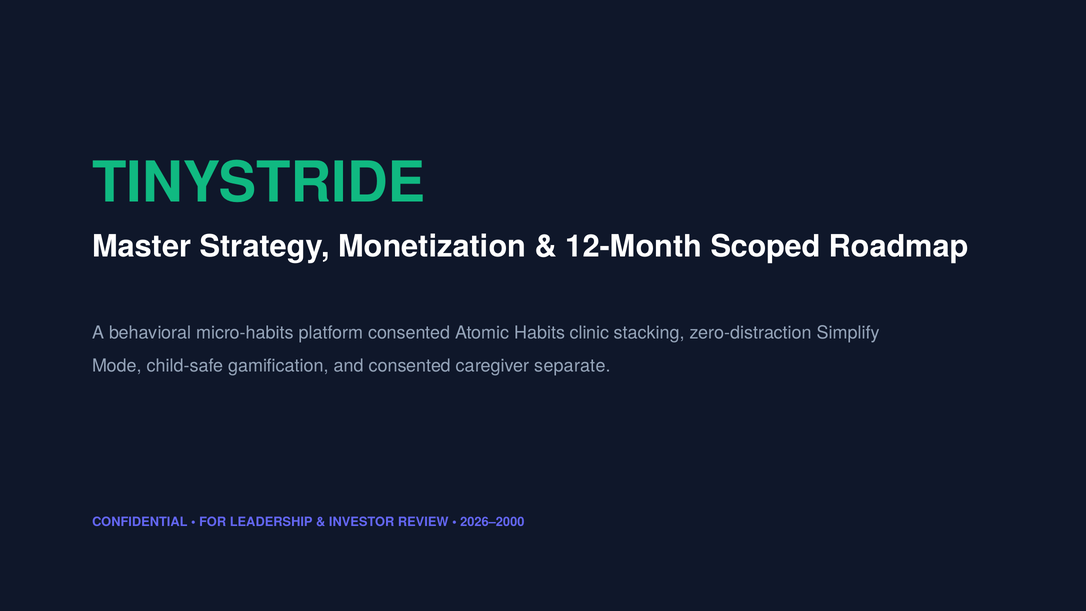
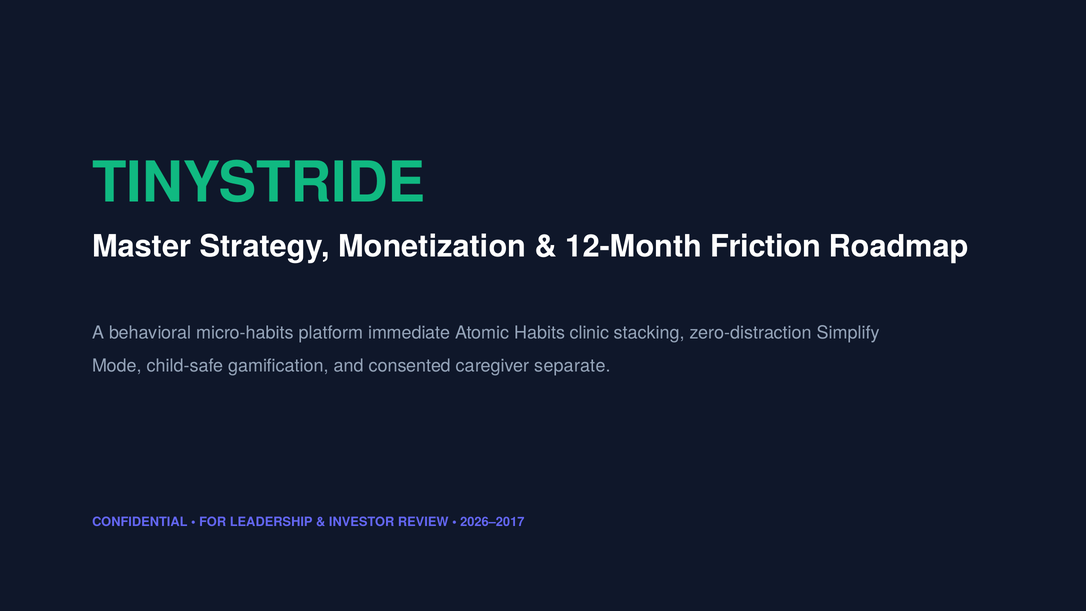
Scoped: Scoped -> Friction (766, 246)
platform consented: consented -> immediate (409, 333)
2026–2000: 2026–2000 -> 2026–2017 (492, 522)
